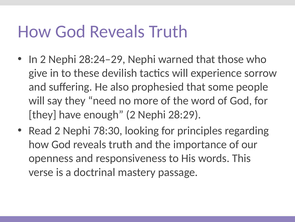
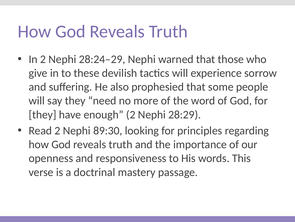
78:30: 78:30 -> 89:30 (108, 130)
